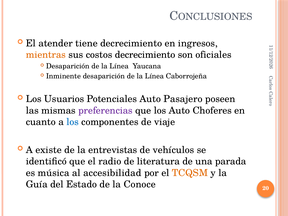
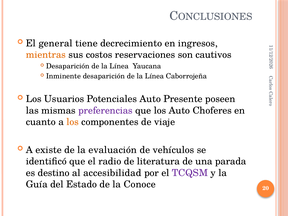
atender: atender -> general (56, 43)
costos decrecimiento: decrecimiento -> reservaciones (145, 55)
oficiales: oficiales -> cautivos (214, 55)
Pasajero: Pasajero -> Presente (183, 99)
los colour: blue -> orange (73, 122)
entrevistas: entrevistas -> evaluación (113, 150)
música: música -> destino (54, 173)
TCQSM colour: orange -> purple (190, 173)
